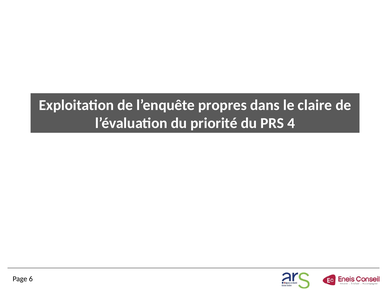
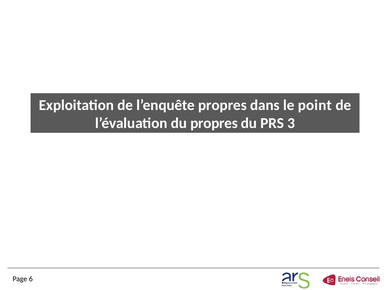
claire: claire -> point (315, 105)
du priorité: priorité -> propres (214, 123)
4: 4 -> 3 (291, 123)
